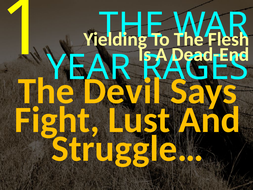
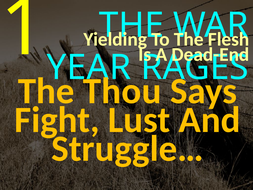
Devil: Devil -> Thou (122, 91)
